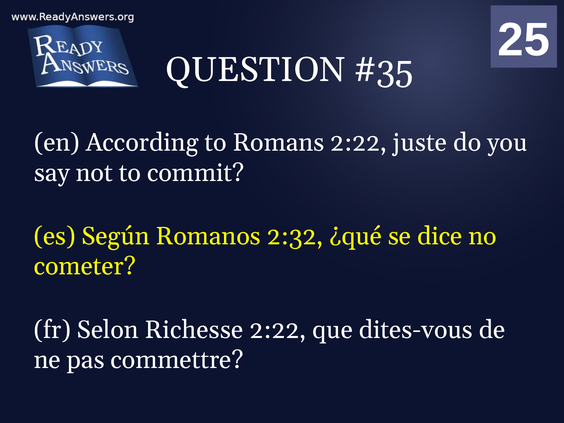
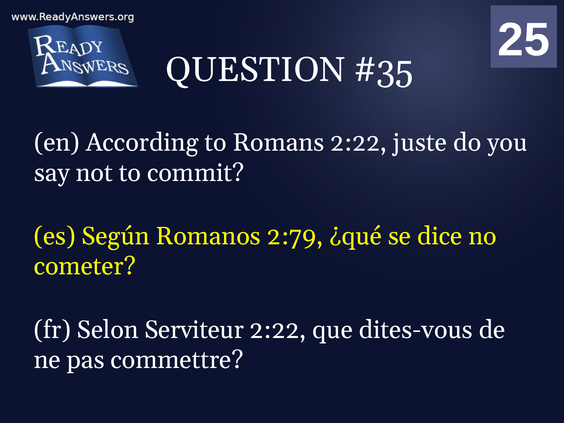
2:32: 2:32 -> 2:79 (295, 236)
Richesse: Richesse -> Serviteur (194, 330)
